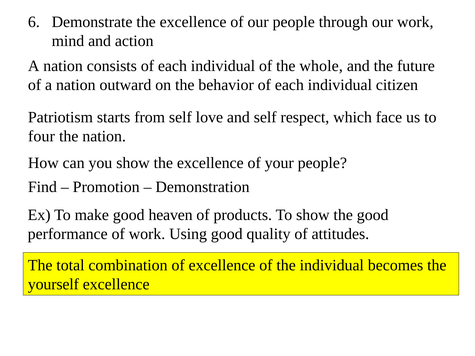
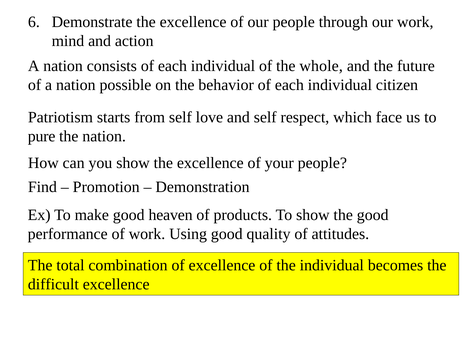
outward: outward -> possible (125, 85)
four: four -> pure (42, 136)
yourself: yourself -> difficult (53, 285)
